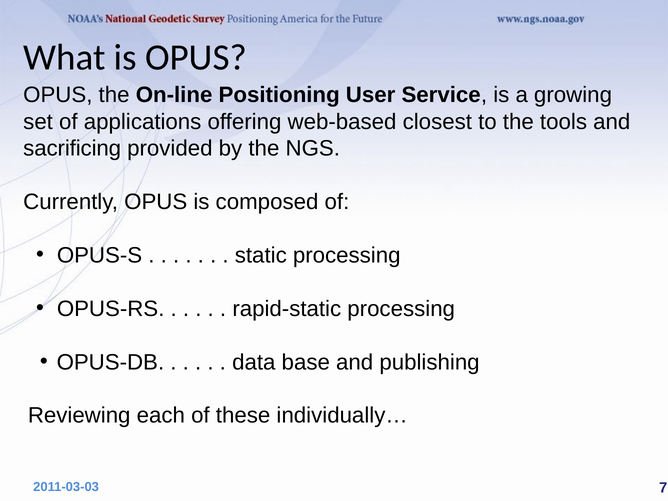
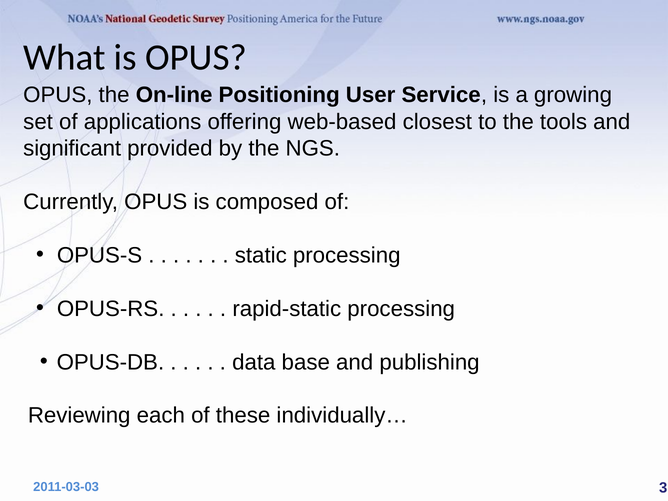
sacrificing: sacrificing -> significant (72, 148)
7: 7 -> 3 (663, 488)
